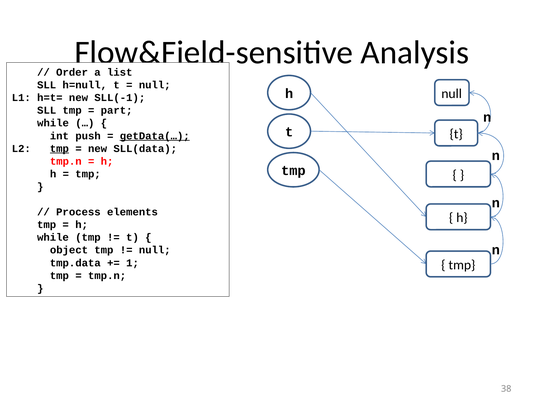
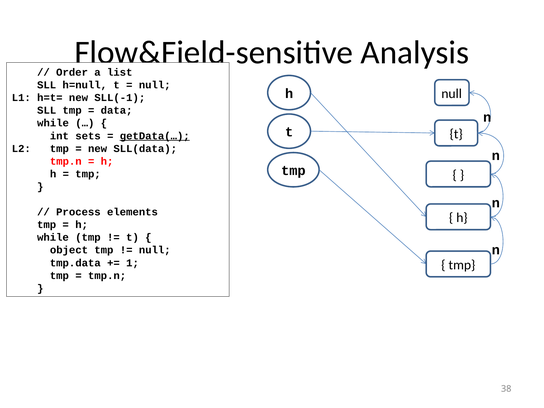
part: part -> data (117, 110)
push: push -> sets (88, 136)
tmp underline: present -> none (59, 149)
